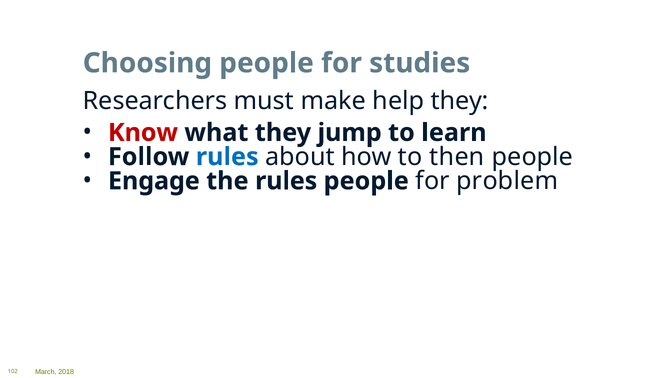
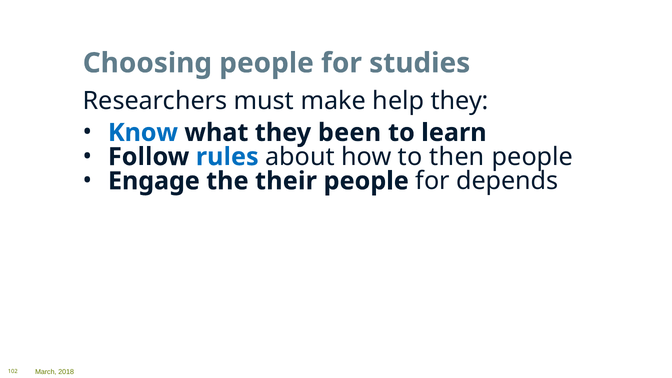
Know colour: red -> blue (143, 133)
jump: jump -> been (349, 133)
the rules: rules -> their (286, 181)
problem: problem -> depends (507, 181)
